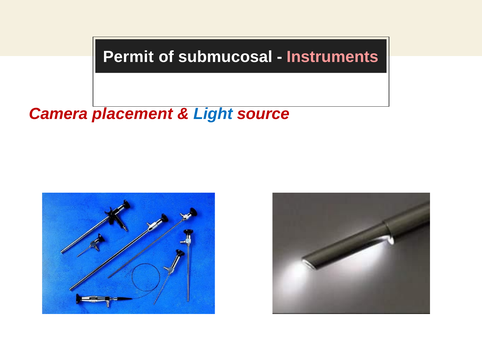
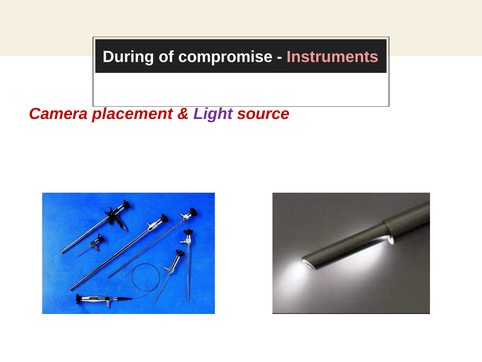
Permit: Permit -> During (128, 57)
submucosal: submucosal -> compromise (225, 57)
Light colour: blue -> purple (213, 114)
